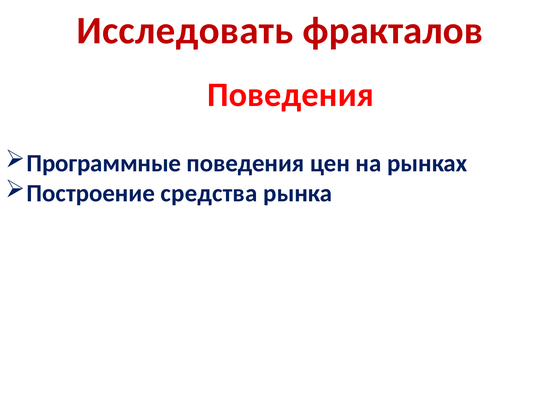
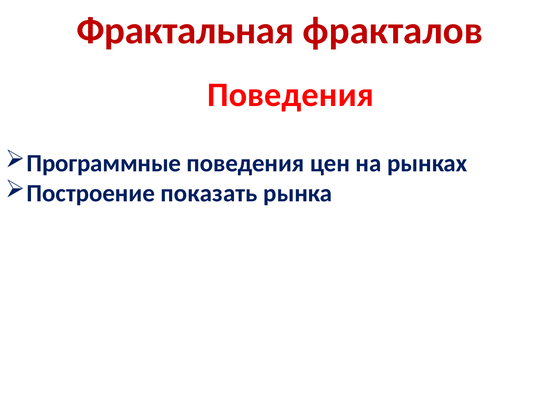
Исследовать: Исследовать -> Фрактальная (185, 31)
средства: средства -> показать (209, 193)
